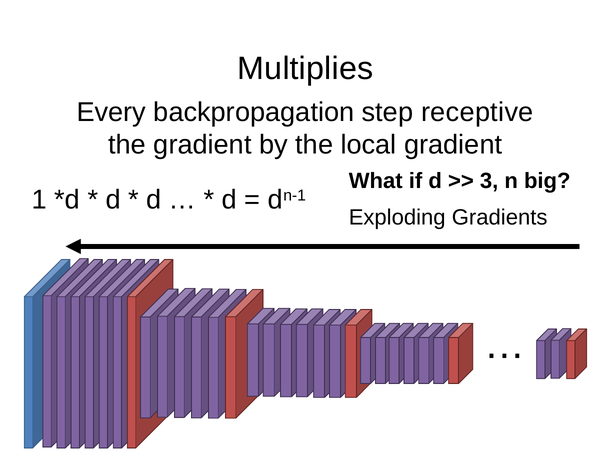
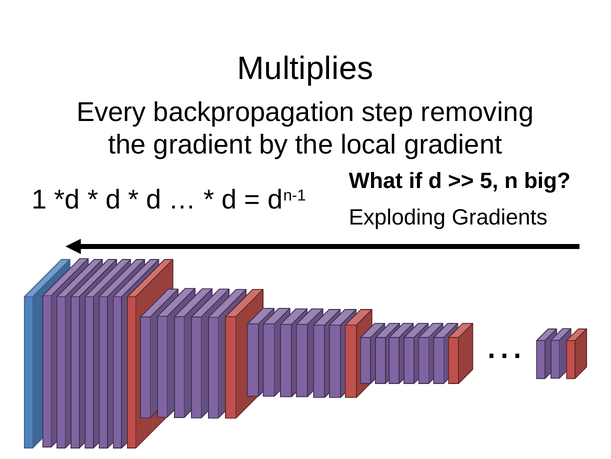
receptive: receptive -> removing (477, 112)
3: 3 -> 5 (489, 181)
